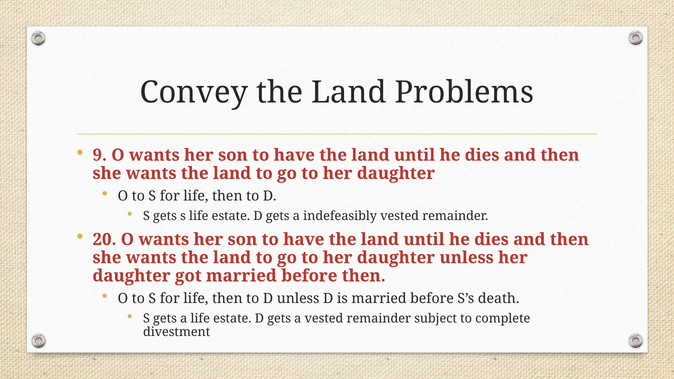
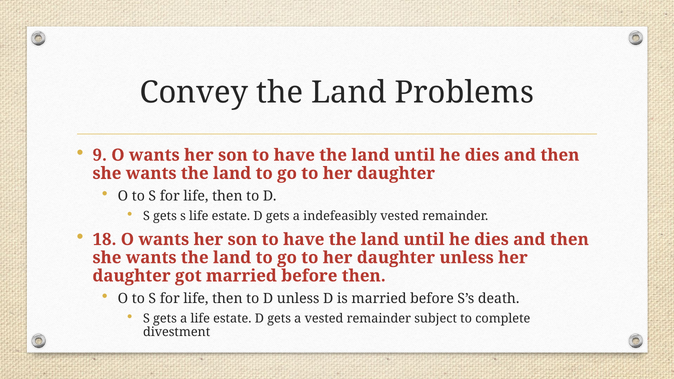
20: 20 -> 18 (104, 240)
